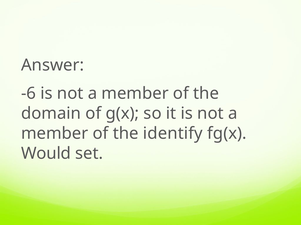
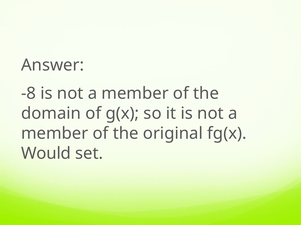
-6: -6 -> -8 (29, 94)
identify: identify -> original (173, 134)
